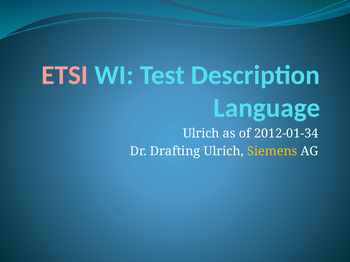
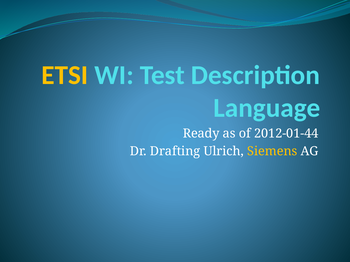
ETSI colour: pink -> yellow (65, 75)
Ulrich: Ulrich -> Ready (201, 134)
2012-01-34: 2012-01-34 -> 2012-01-44 (286, 134)
